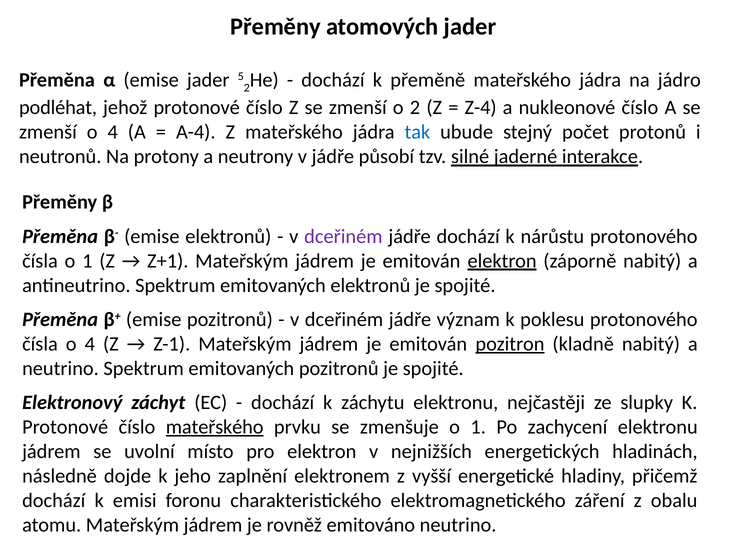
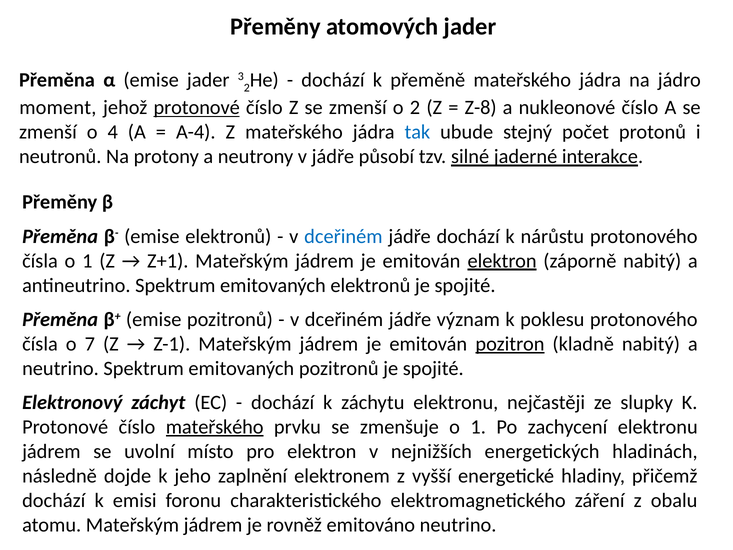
5: 5 -> 3 (241, 77)
podléhat: podléhat -> moment (58, 108)
protonové underline: none -> present (197, 108)
Z-4: Z-4 -> Z-8 (481, 108)
dceřiném colour: purple -> blue (343, 236)
čísla o 4: 4 -> 7 (90, 344)
